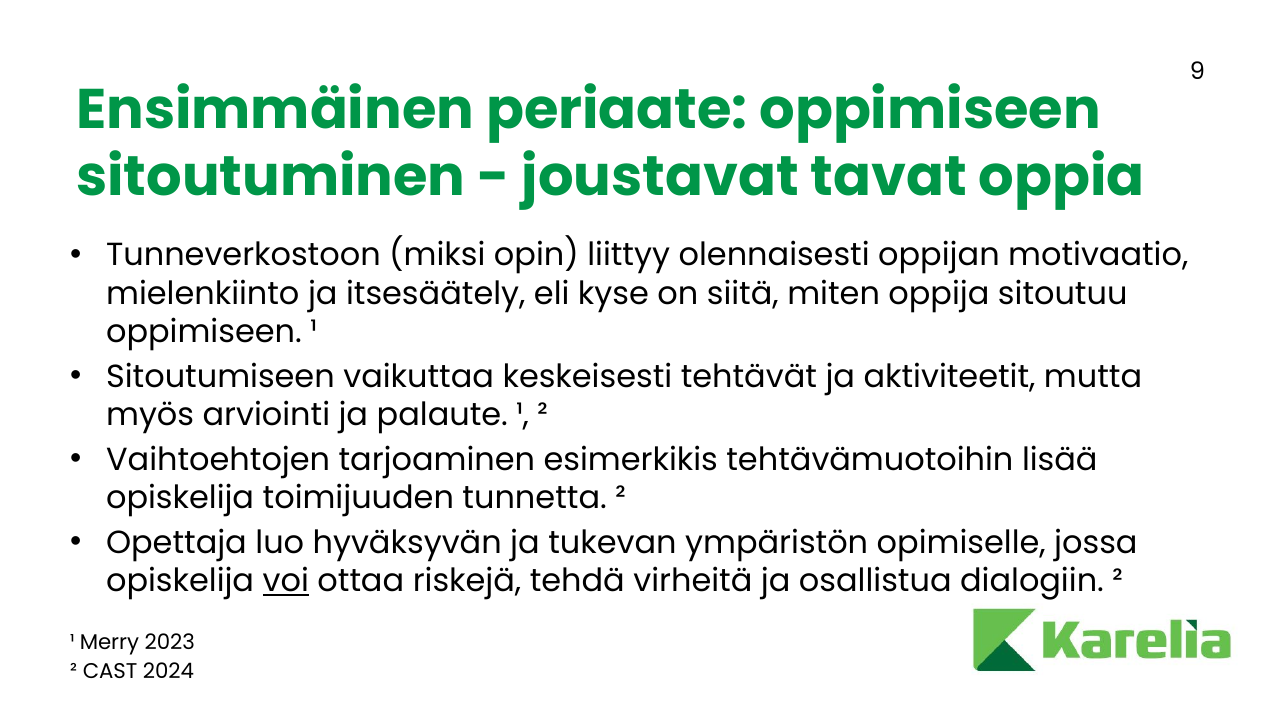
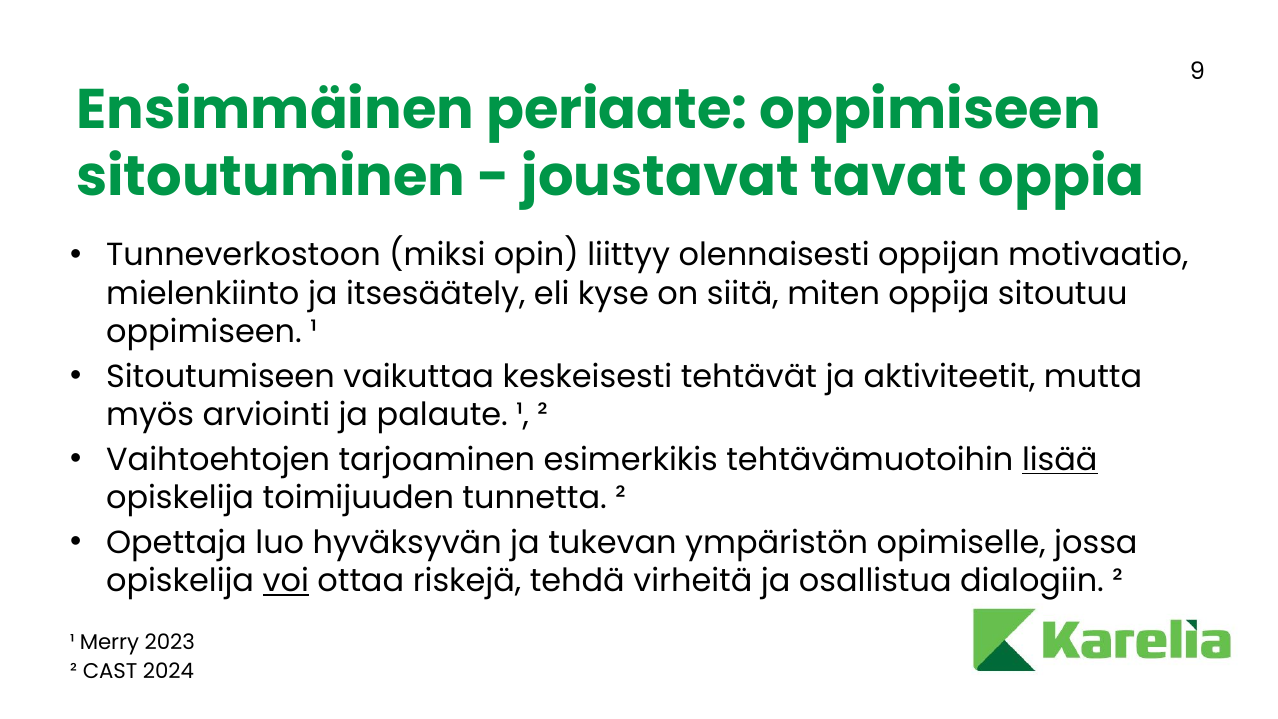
lisää underline: none -> present (1060, 460)
